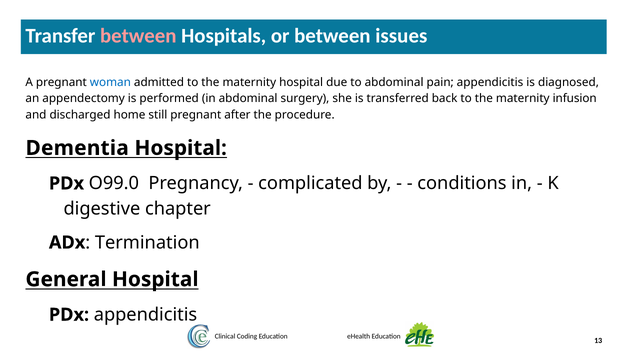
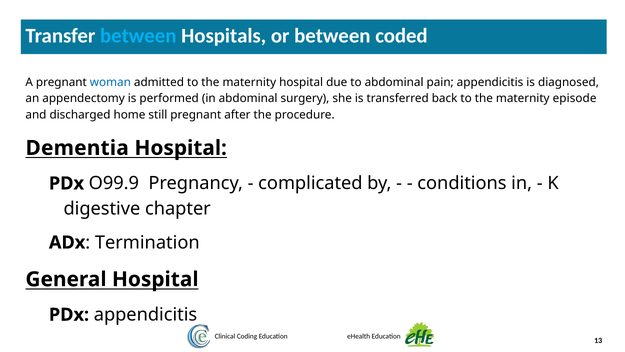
between colour: pink -> light blue (138, 36)
issues: issues -> coded (401, 36)
infusion: infusion -> episode (575, 98)
O99.0: O99.0 -> O99.9 (114, 183)
